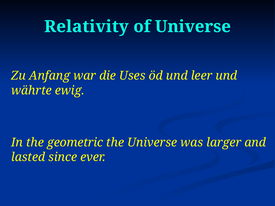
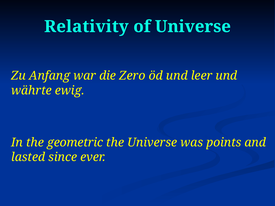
Uses: Uses -> Zero (132, 76)
larger: larger -> points (224, 143)
